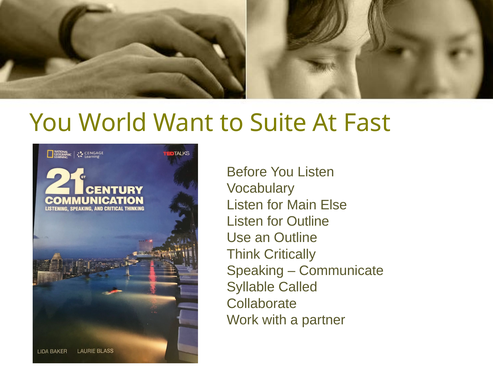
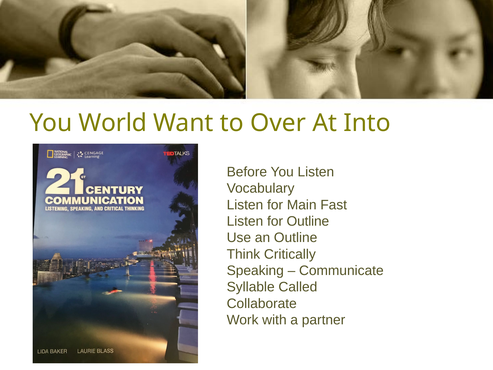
Suite: Suite -> Over (278, 123)
Fast: Fast -> Into (367, 123)
Else: Else -> Fast (334, 205)
